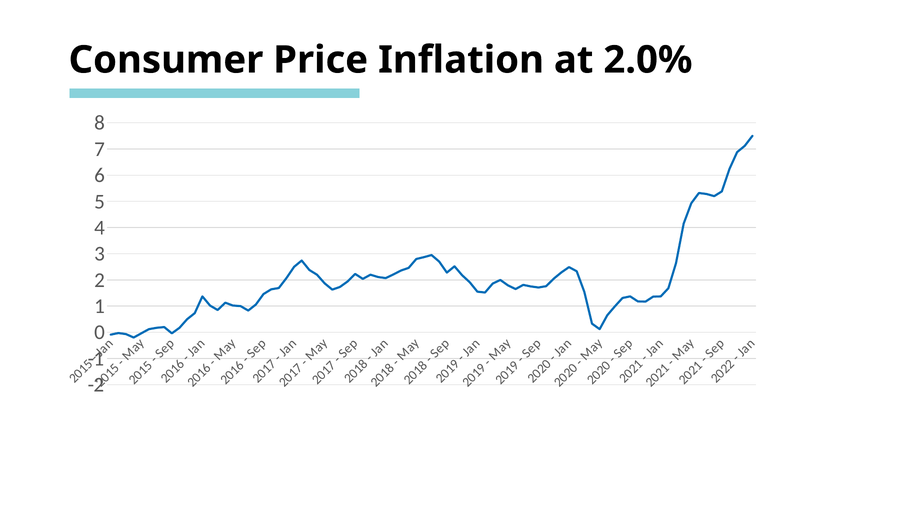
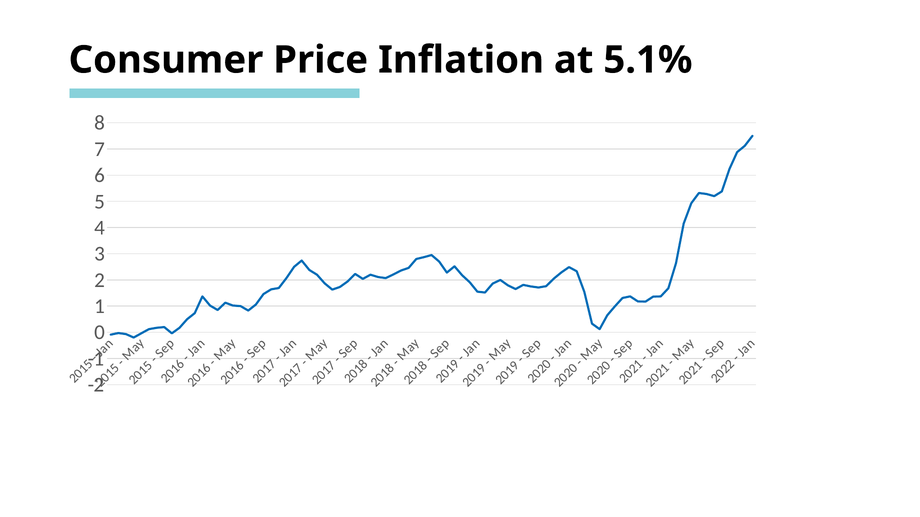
2.0%: 2.0% -> 5.1% (648, 60)
